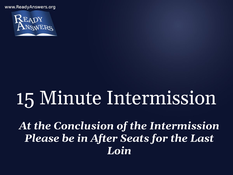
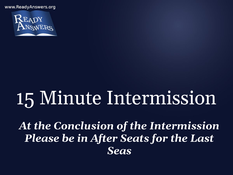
Loin: Loin -> Seas (119, 151)
